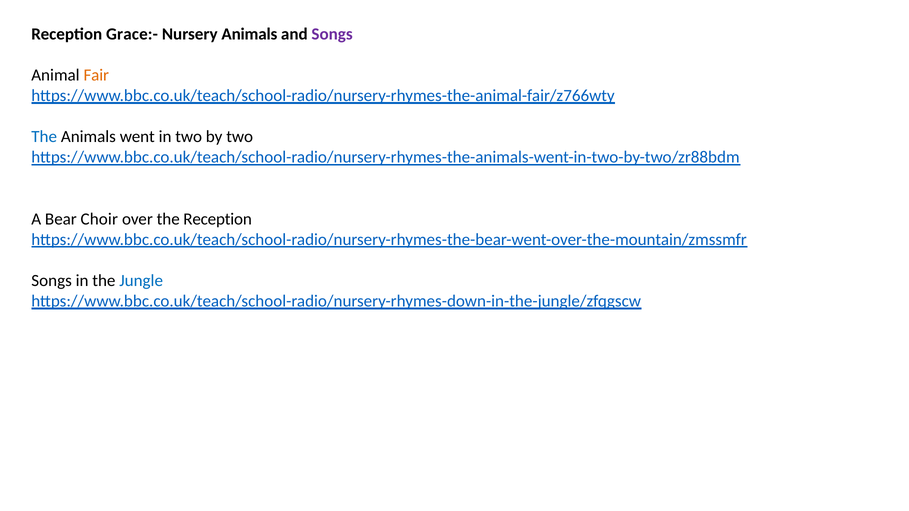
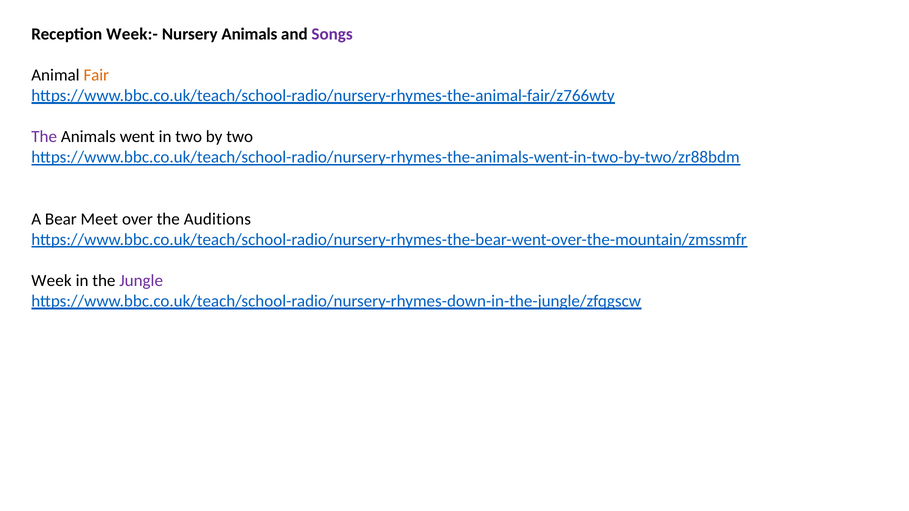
Grace:-: Grace:- -> Week:- (132, 34)
The colour: blue -> purple (44, 137)
Choir: Choir -> Meet (99, 219)
the Reception: Reception -> Auditions (217, 219)
Songs: Songs -> Week (52, 281)
Jungle colour: blue -> purple (141, 281)
